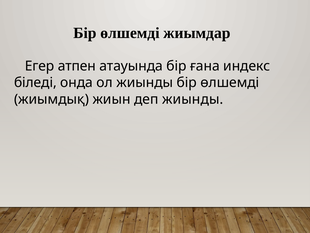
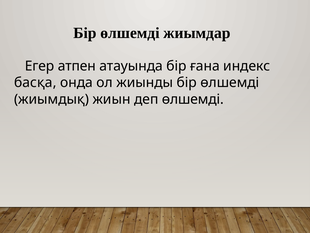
біледі: біледі -> басқа (35, 83)
деп жиынды: жиынды -> өлшемді (193, 99)
